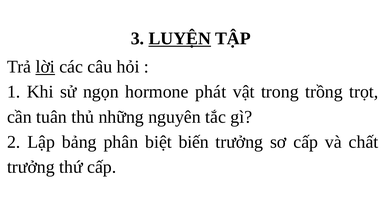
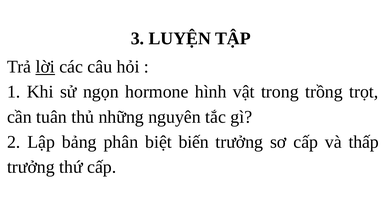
LUYỆN underline: present -> none (180, 38)
phát: phát -> hình (211, 92)
chất: chất -> thấp (364, 142)
